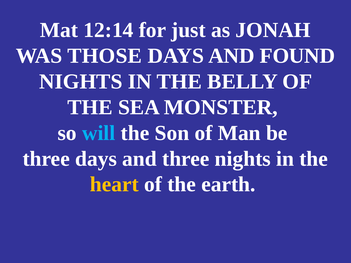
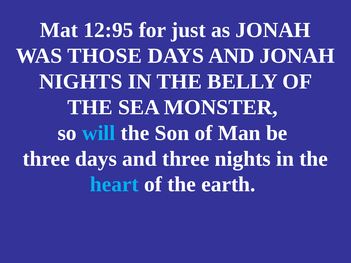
12:14: 12:14 -> 12:95 (108, 30)
AND FOUND: FOUND -> JONAH (297, 56)
heart colour: yellow -> light blue (114, 185)
